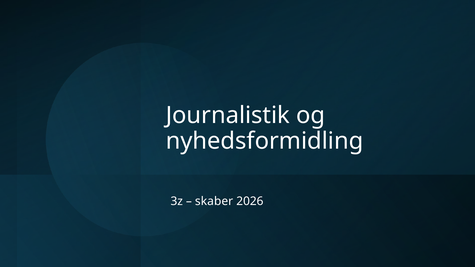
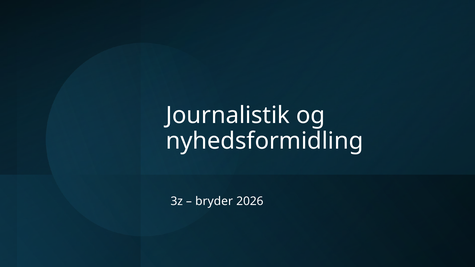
skaber: skaber -> bryder (214, 201)
